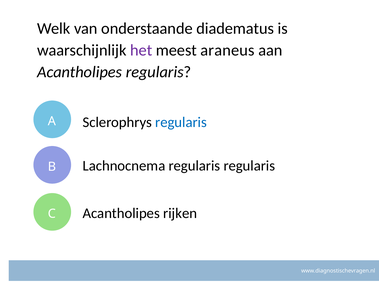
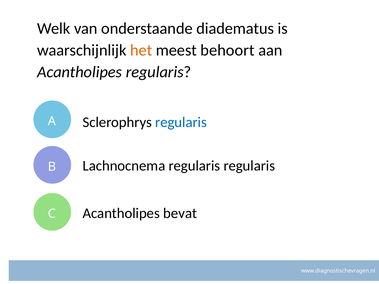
het colour: purple -> orange (141, 50)
araneus: araneus -> behoort (227, 50)
rijken: rijken -> bevat (180, 213)
